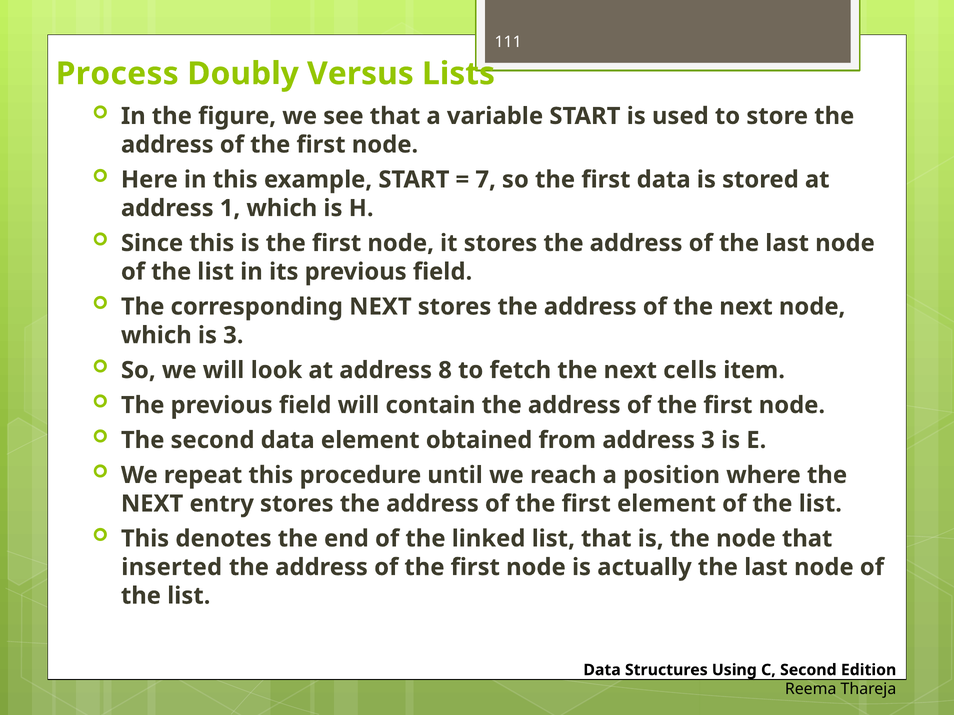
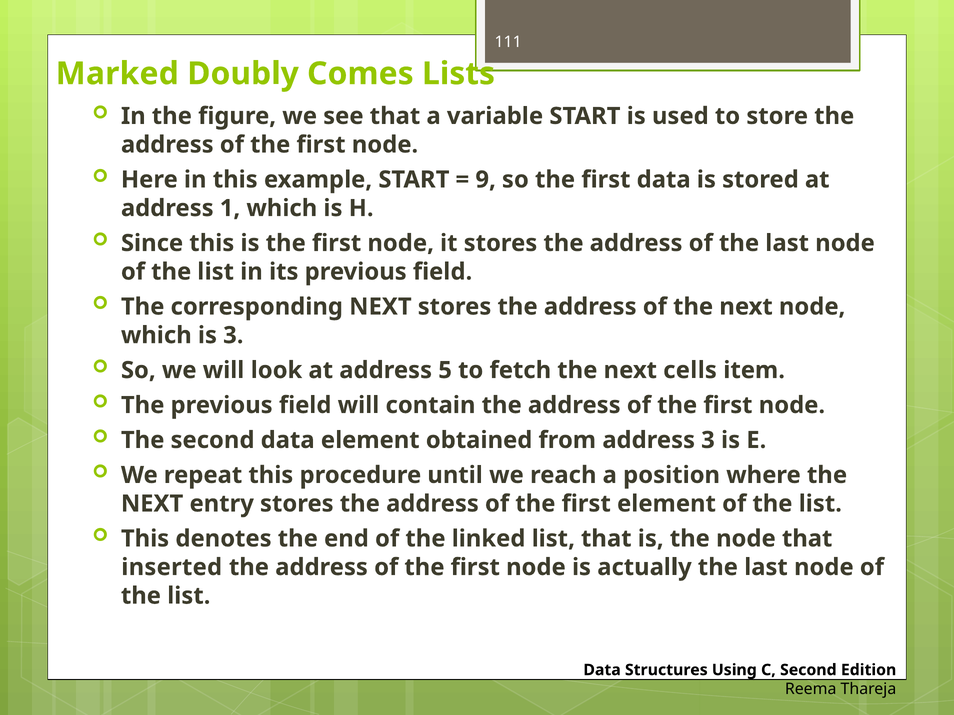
Process: Process -> Marked (117, 74)
Versus: Versus -> Comes (360, 74)
7: 7 -> 9 (486, 180)
8: 8 -> 5 (445, 370)
